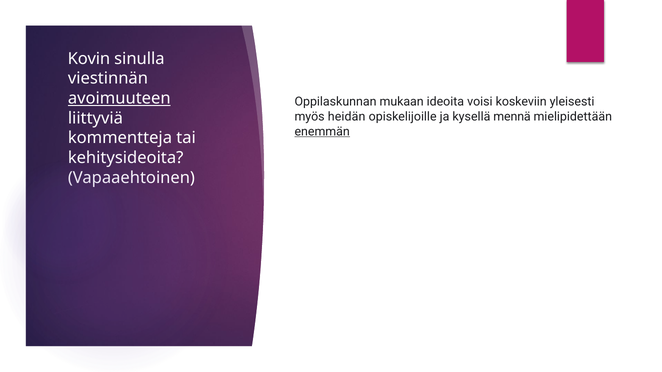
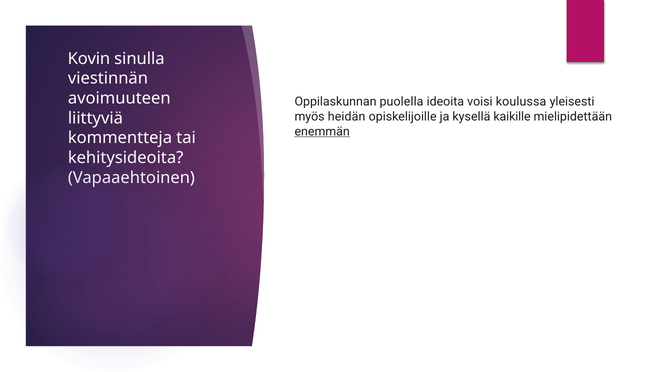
avoimuuteen underline: present -> none (119, 98)
mukaan: mukaan -> puolella (402, 102)
koskeviin: koskeviin -> koulussa (521, 102)
mennä: mennä -> kaikille (512, 117)
